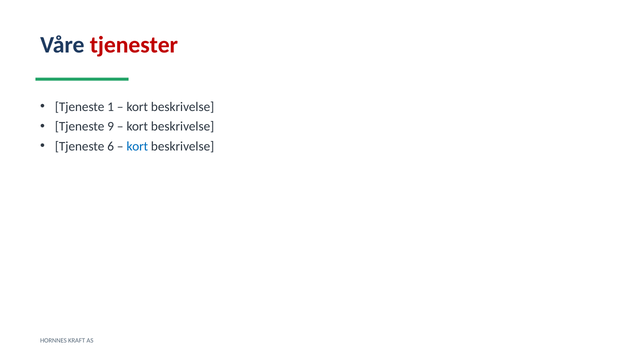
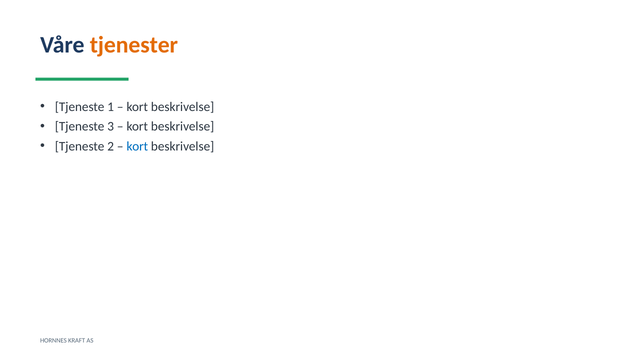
tjenester colour: red -> orange (134, 45)
9: 9 -> 3 (111, 127)
6: 6 -> 2 (111, 146)
